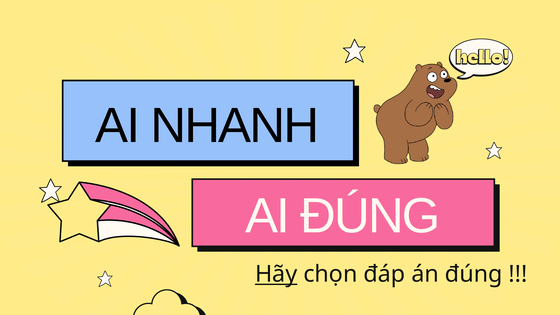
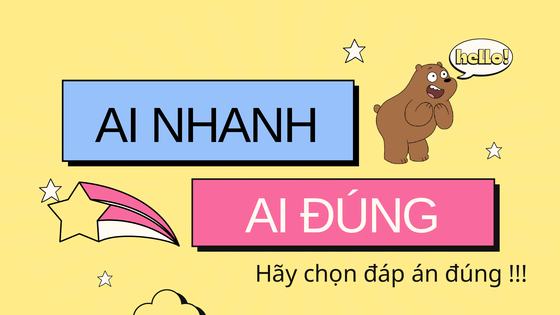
Hãy underline: present -> none (276, 274)
